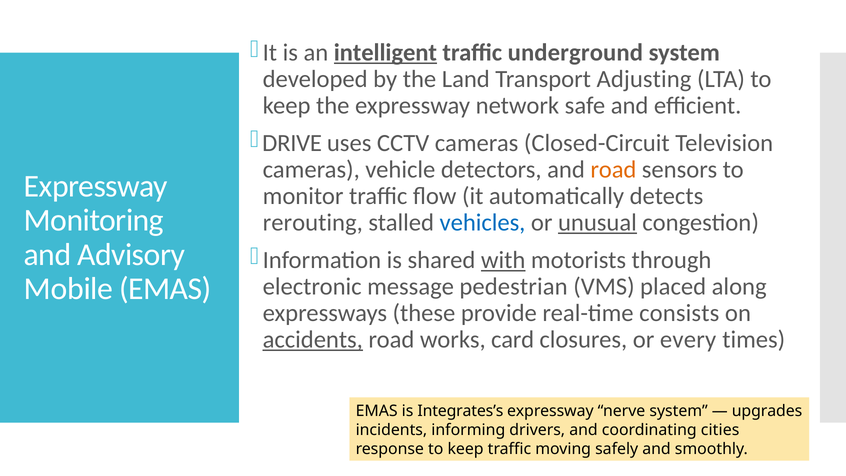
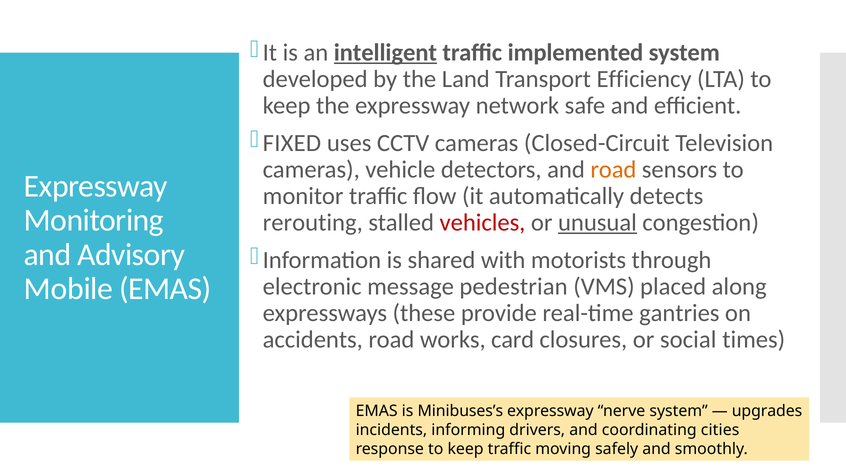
underground: underground -> implemented (576, 52)
Adjusting: Adjusting -> Efficiency (644, 79)
DRIVE: DRIVE -> FIXED (292, 143)
vehicles colour: blue -> red (483, 223)
with underline: present -> none (503, 260)
consists: consists -> gantries (679, 313)
accidents underline: present -> none (313, 340)
every: every -> social (688, 340)
Integrates’s: Integrates’s -> Minibuses’s (460, 411)
